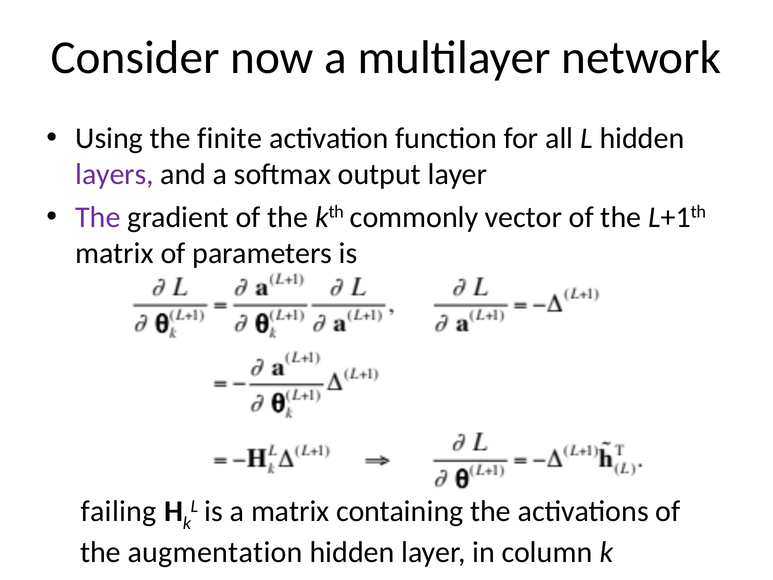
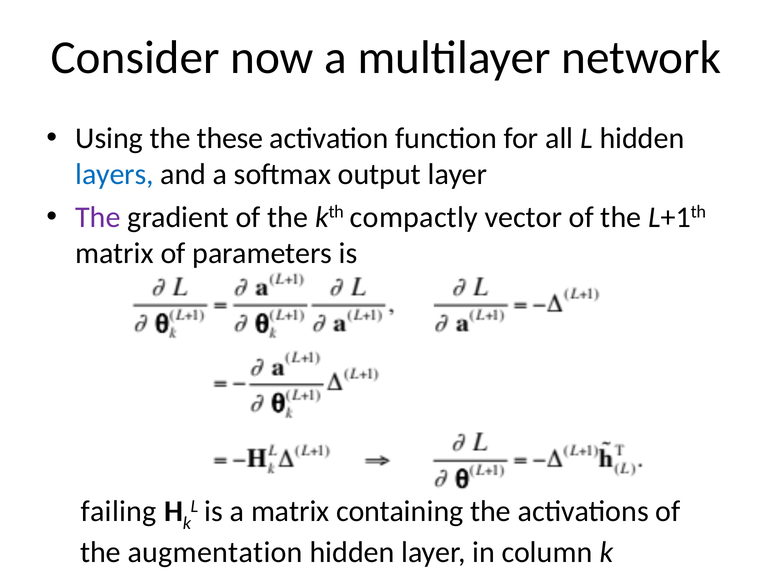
finite: finite -> these (230, 138)
layers colour: purple -> blue (114, 174)
commonly: commonly -> compactly (414, 217)
